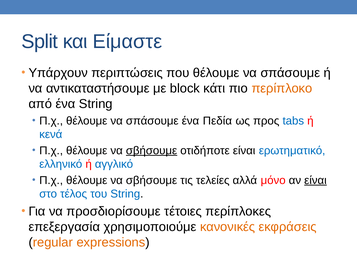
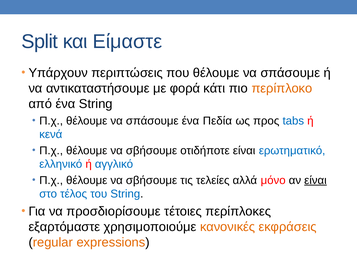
block: block -> φορά (185, 88)
σβήσουμε underline: present -> none (152, 150)
επεξεργασία: επεξεργασία -> εξαρτόμαστε (64, 227)
